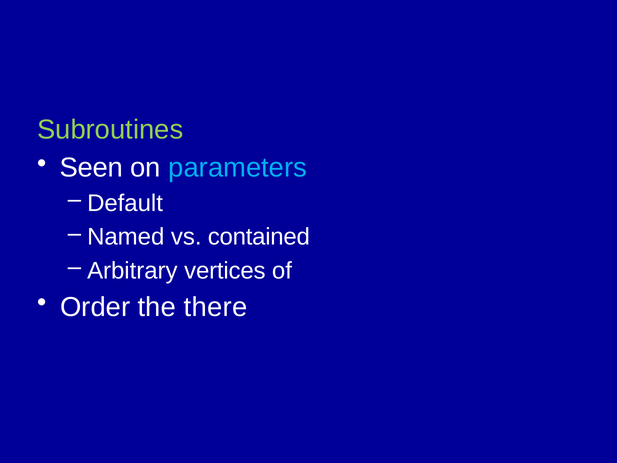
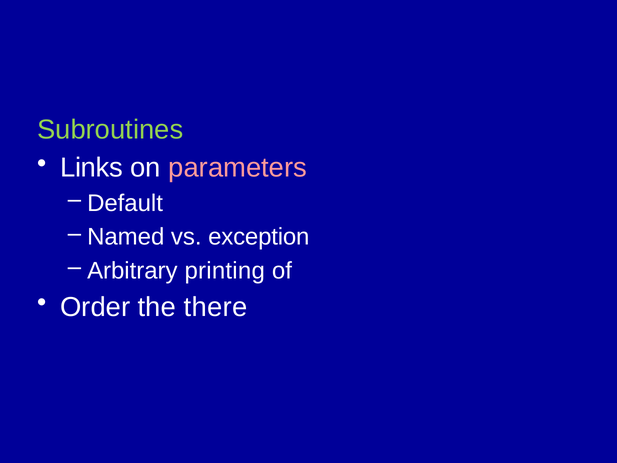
Seen: Seen -> Links (92, 168)
parameters colour: light blue -> pink (238, 168)
contained: contained -> exception (259, 237)
vertices: vertices -> printing (225, 271)
